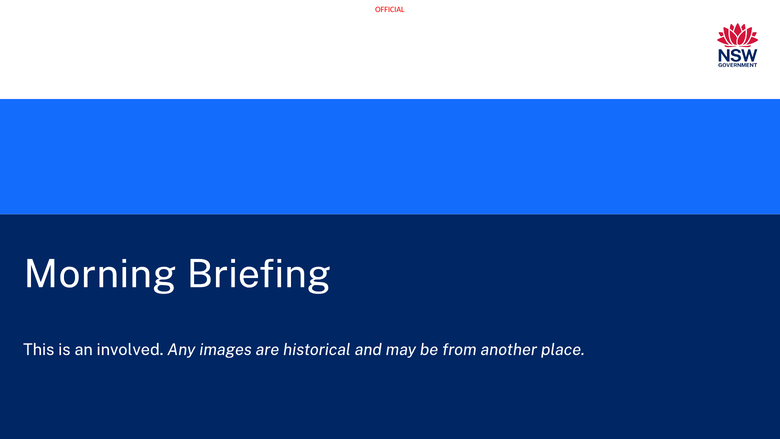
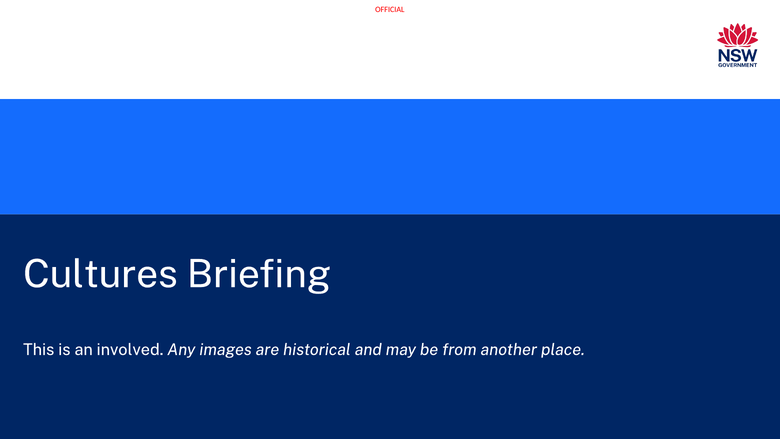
Morning: Morning -> Cultures (100, 274)
